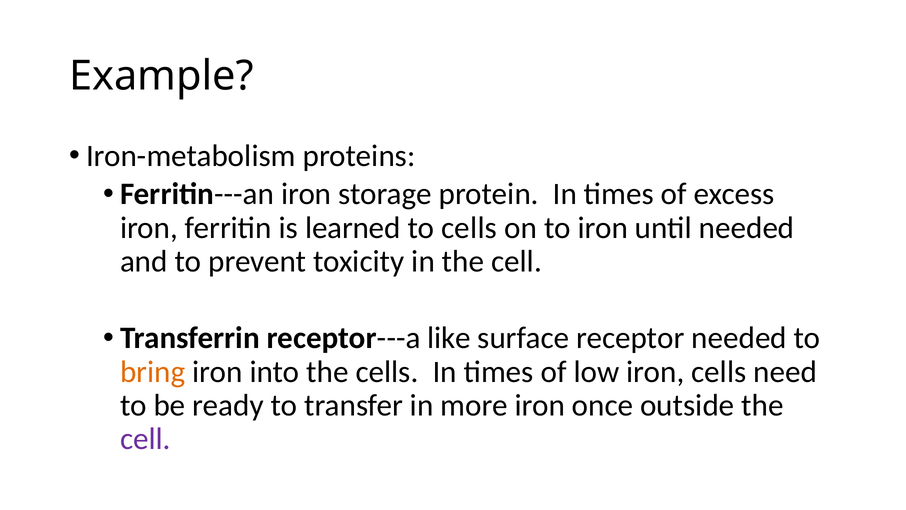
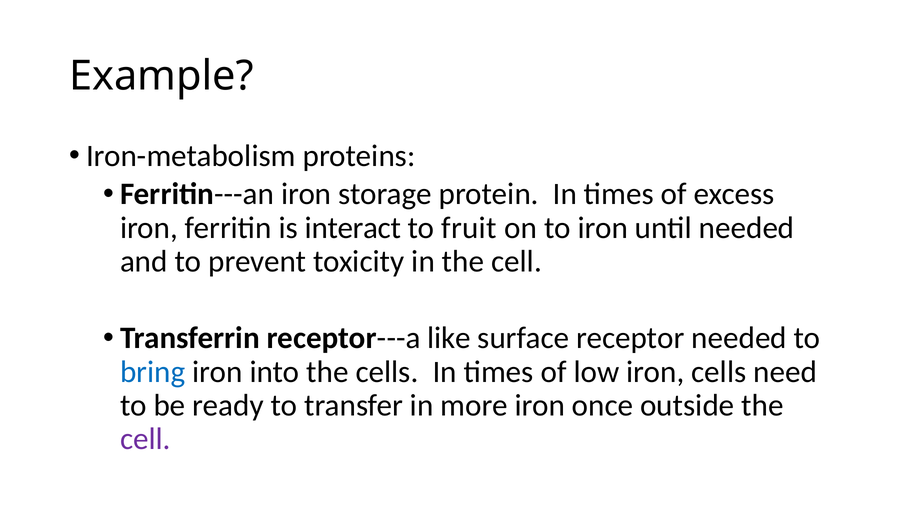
learned: learned -> interact (353, 228)
to cells: cells -> fruit (469, 228)
bring colour: orange -> blue (153, 372)
